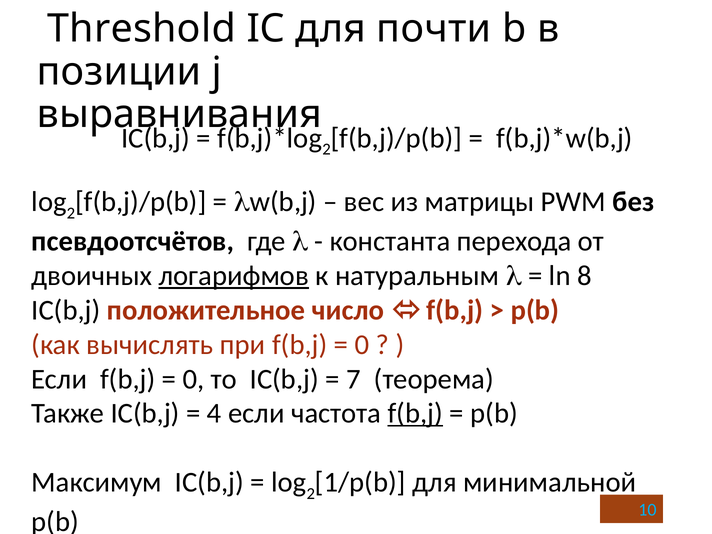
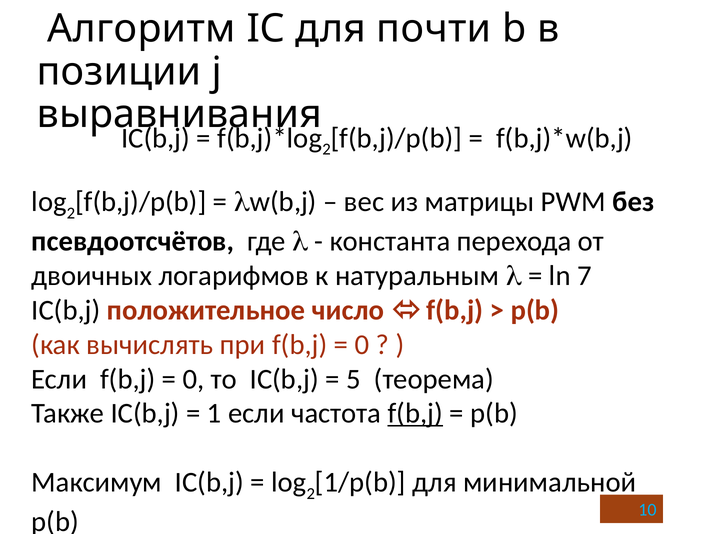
Threshold: Threshold -> Алгоритм (141, 29)
логарифмов underline: present -> none (234, 276)
8: 8 -> 7 (584, 276)
7: 7 -> 5 (353, 379)
4: 4 -> 1 (214, 413)
